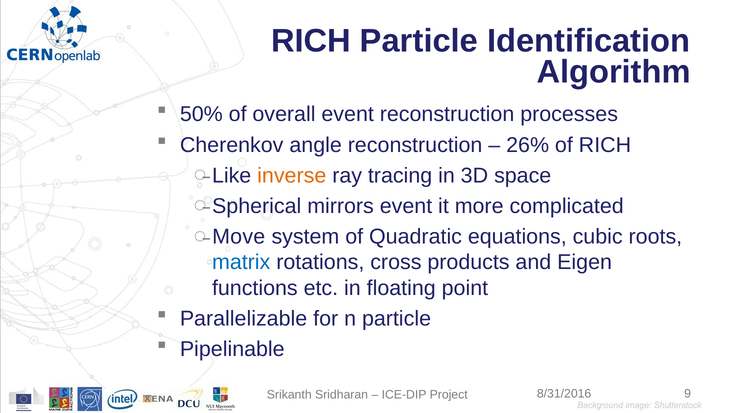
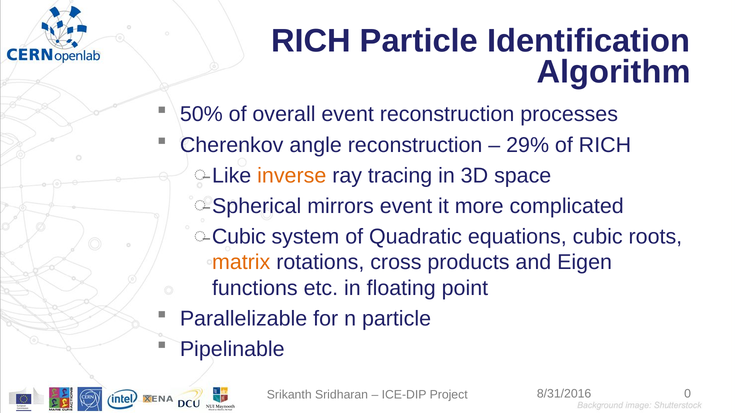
26%: 26% -> 29% (528, 145)
Move: Move -> Cubic (239, 237)
matrix colour: blue -> orange (241, 263)
9: 9 -> 0 (688, 394)
